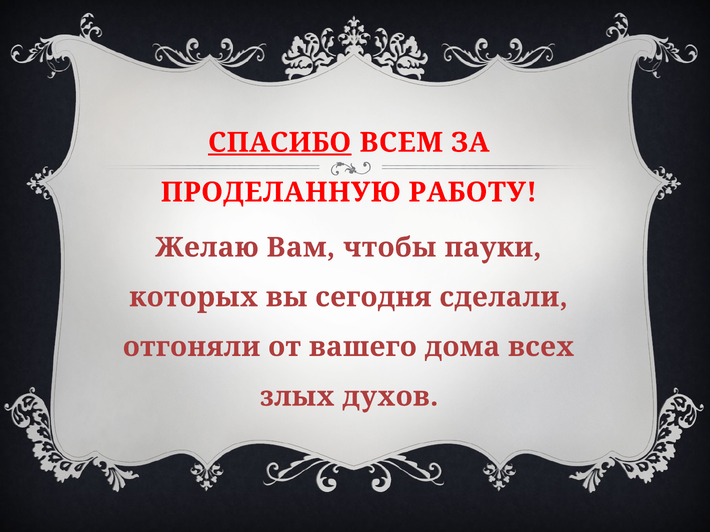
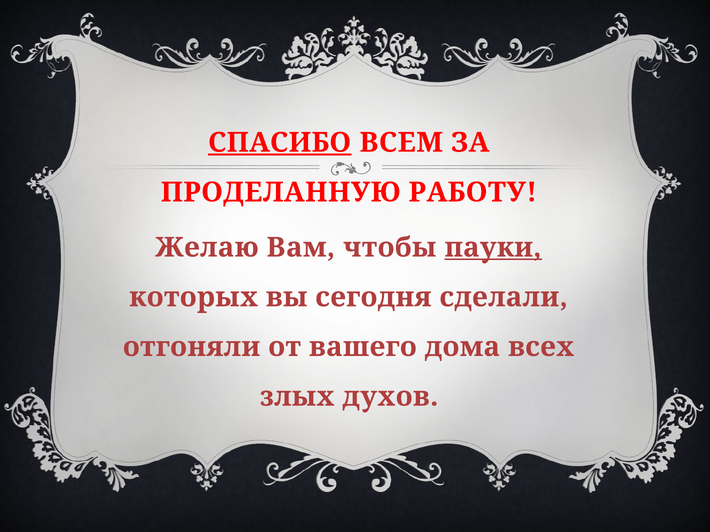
пауки underline: none -> present (493, 248)
